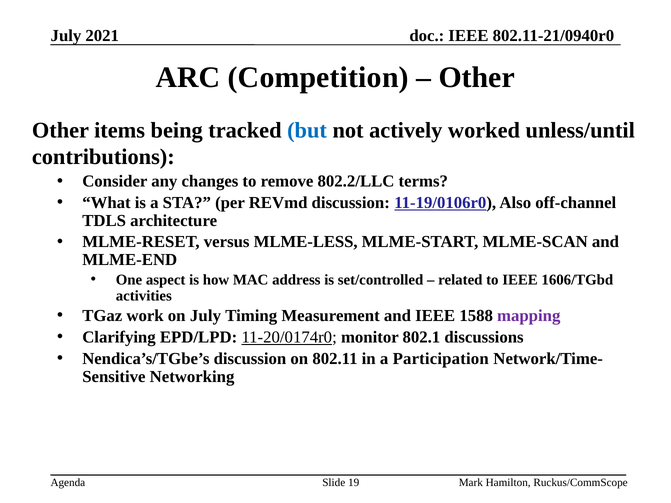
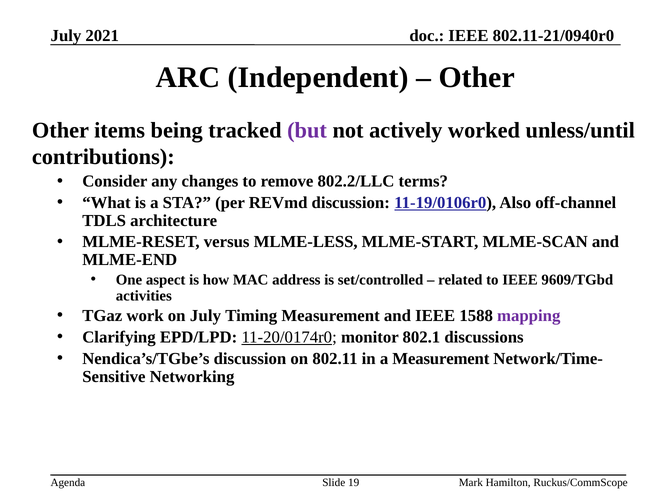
Competition: Competition -> Independent (318, 78)
but colour: blue -> purple (307, 130)
1606/TGbd: 1606/TGbd -> 9609/TGbd (577, 280)
a Participation: Participation -> Measurement (441, 359)
